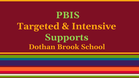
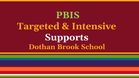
Supports colour: light green -> white (67, 37)
